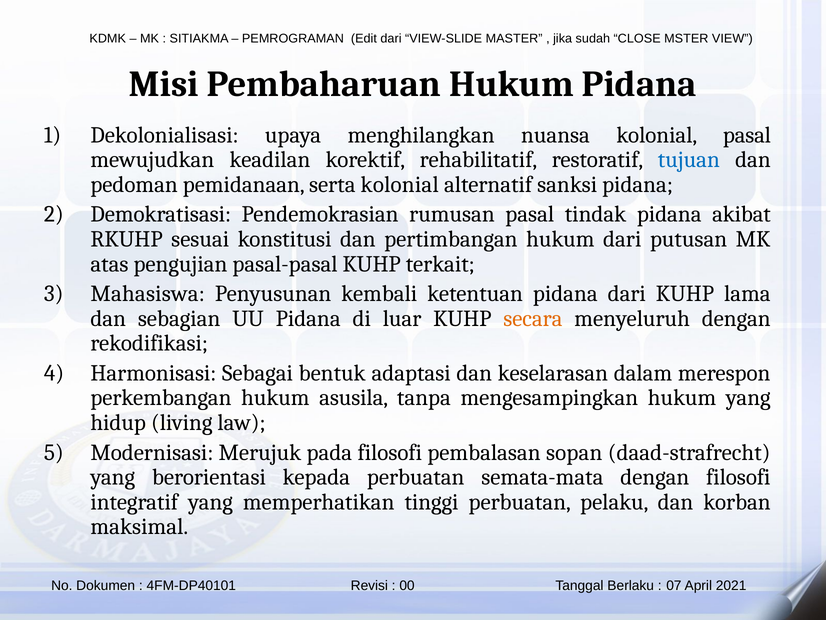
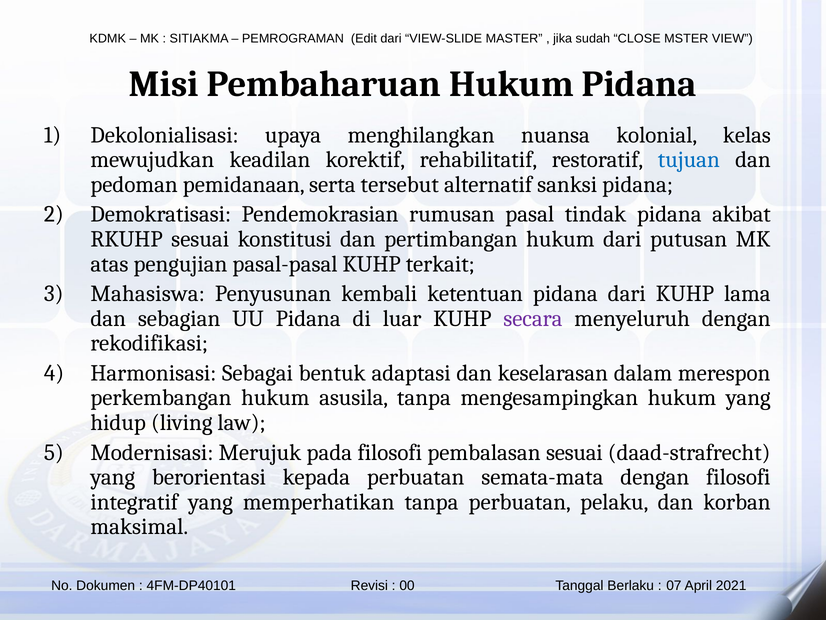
kolonial pasal: pasal -> kelas (747, 135)
serta kolonial: kolonial -> tersebut (400, 184)
secara colour: orange -> purple (533, 318)
pembalasan sopan: sopan -> sesuai (574, 452)
memperhatikan tinggi: tinggi -> tanpa (431, 502)
